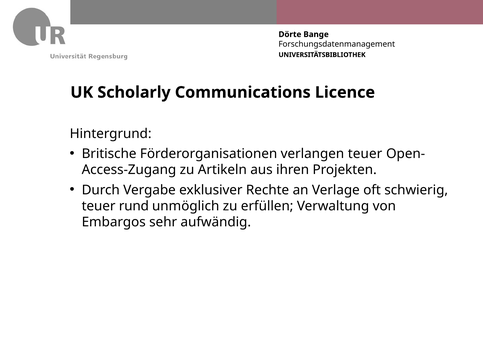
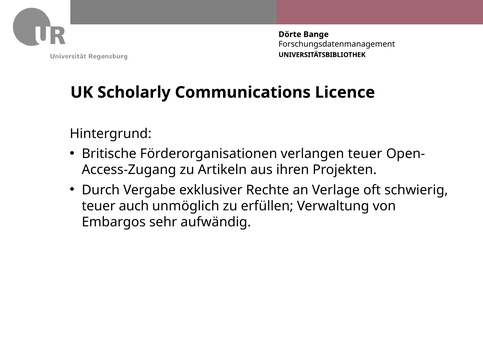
rund: rund -> auch (134, 206)
